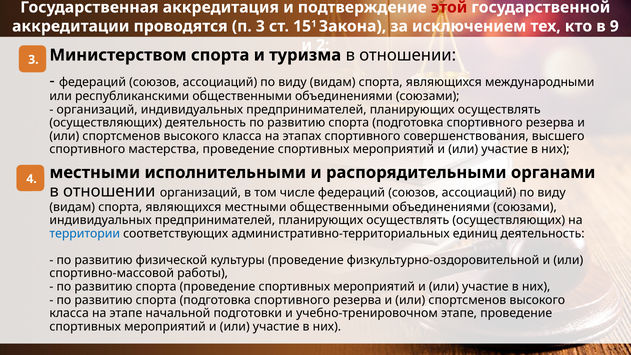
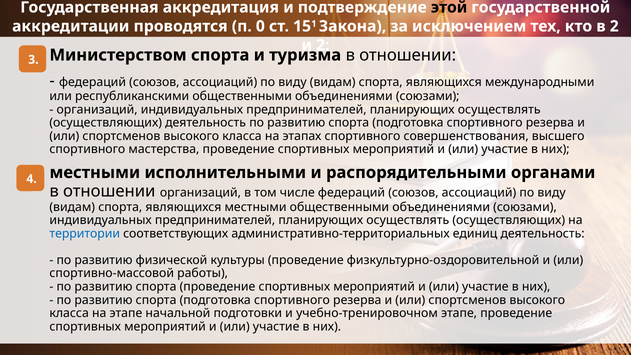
этой colour: red -> black (449, 7)
п 3: 3 -> 0 (260, 26)
в 9: 9 -> 2 (614, 26)
